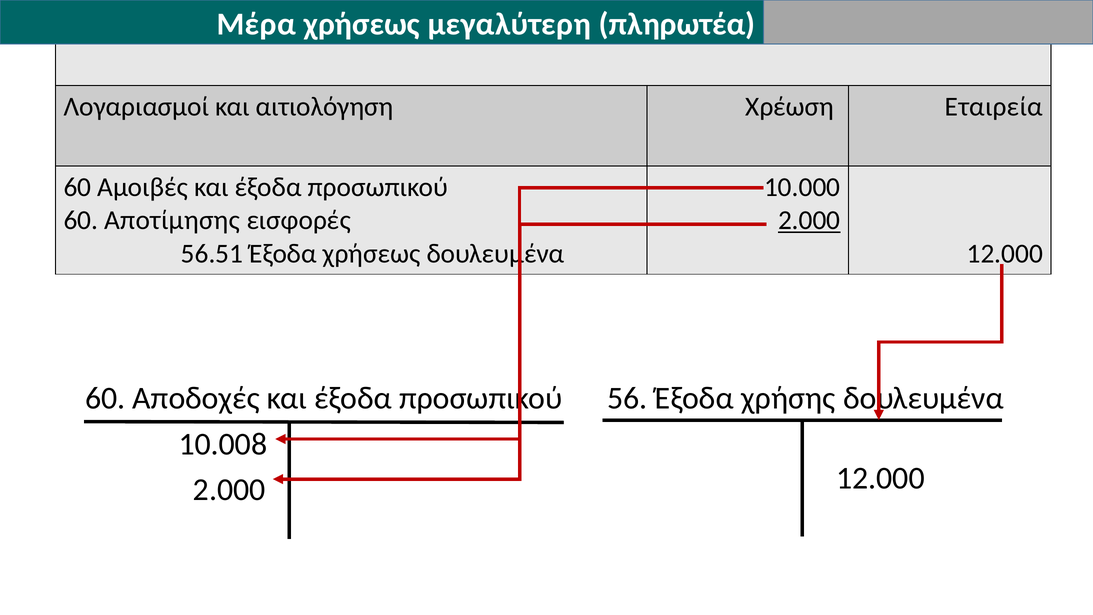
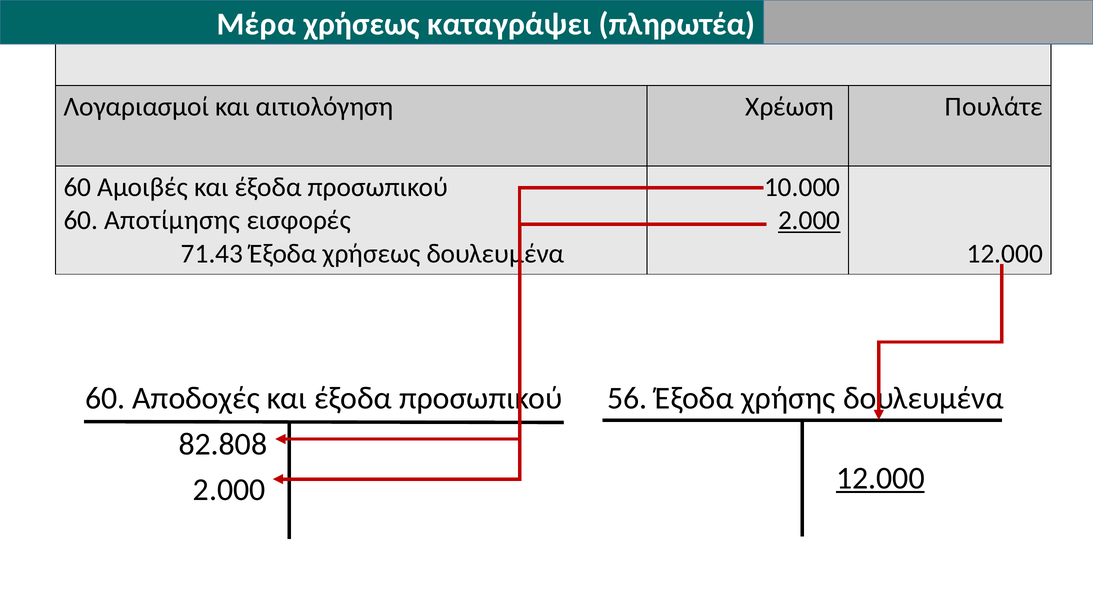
μεγαλύτερη: μεγαλύτερη -> καταγράψει (509, 24)
Εταιρεία: Εταιρεία -> Πουλάτε (994, 106)
56.51: 56.51 -> 71.43 (212, 254)
10.008: 10.008 -> 82.808 (223, 444)
12.000 underline: none -> present (880, 478)
